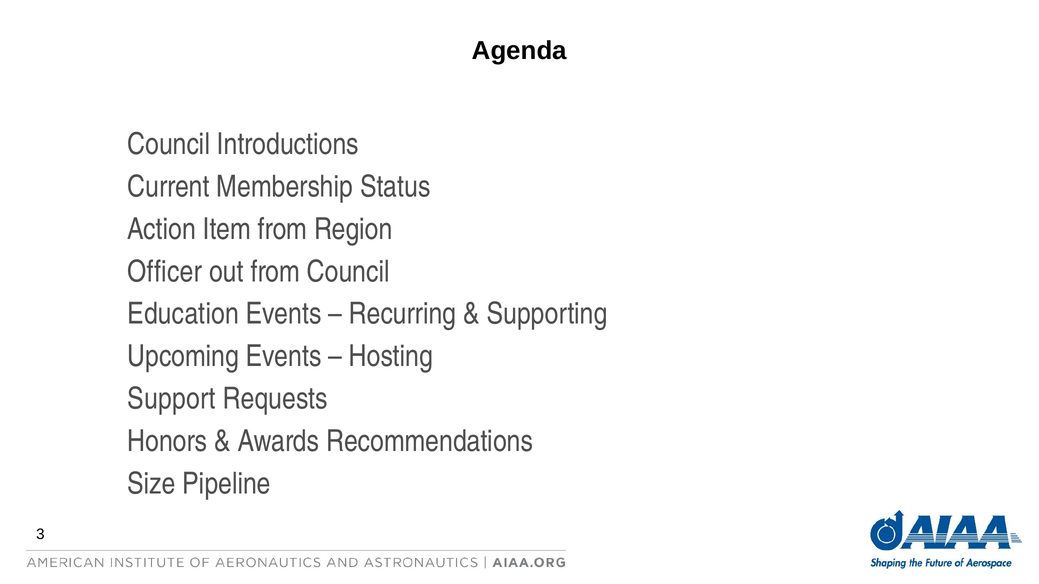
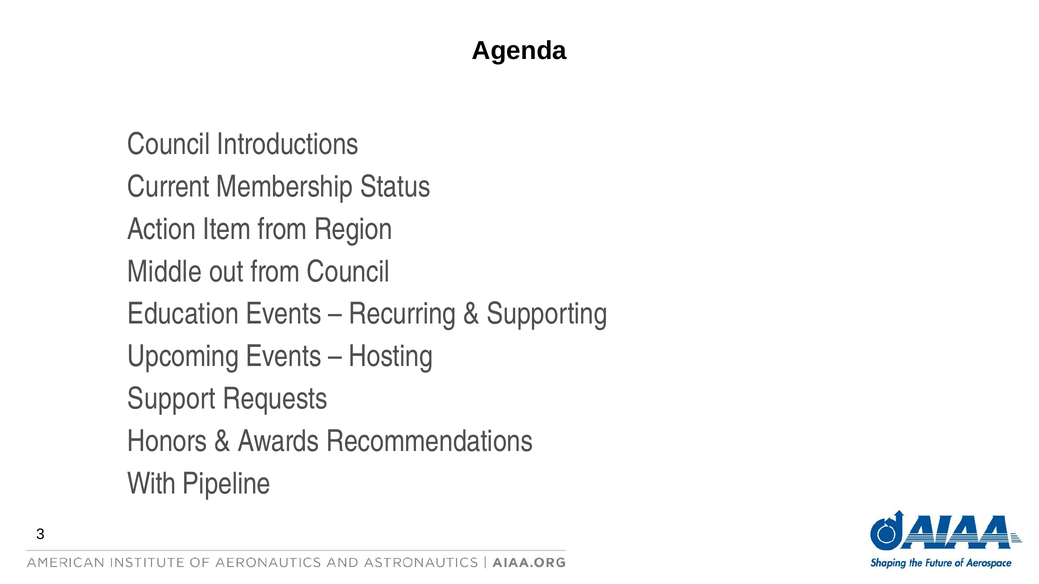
Officer: Officer -> Middle (165, 272)
Size: Size -> With (152, 484)
